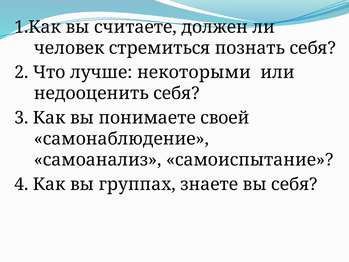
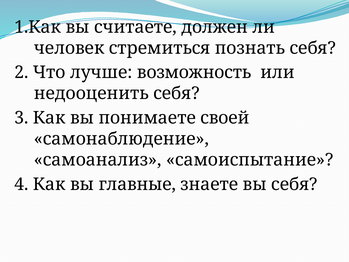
некоторыми: некоторыми -> возможность (194, 72)
группах: группах -> главные (137, 184)
